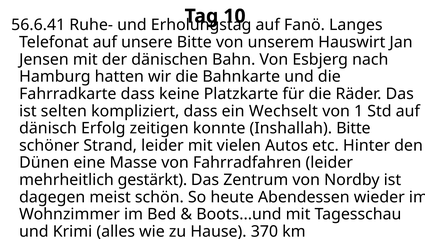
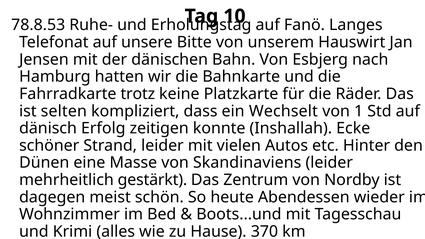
56.6.41: 56.6.41 -> 78.8.53 (38, 25)
Fahrradkarte dass: dass -> trotz (138, 94)
Inshallah Bitte: Bitte -> Ecke (353, 128)
Fahrradfahren: Fahrradfahren -> Skandinaviens (247, 163)
